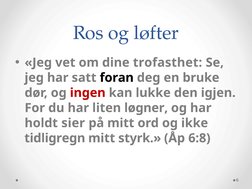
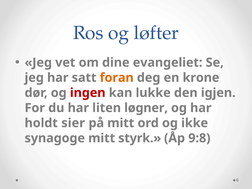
trofasthet: trofasthet -> evangeliet (168, 63)
foran colour: black -> orange (117, 78)
bruke: bruke -> krone (201, 78)
tidligregn: tidligregn -> synagoge (55, 138)
6:8: 6:8 -> 9:8 (199, 138)
